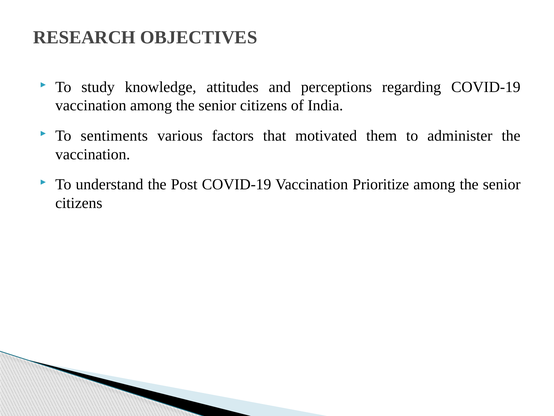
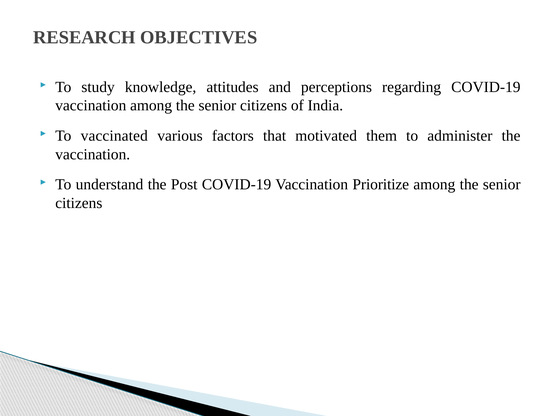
sentiments: sentiments -> vaccinated (114, 136)
